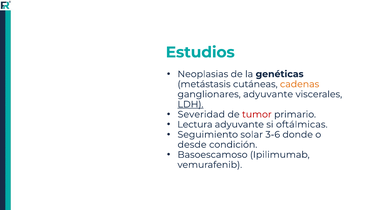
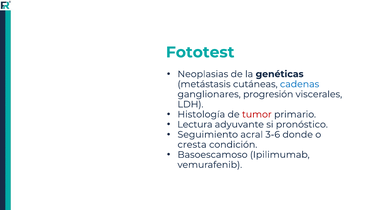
Estudios: Estudios -> Fototest (200, 52)
cadenas colour: orange -> blue (300, 84)
ganglionares adyuvante: adyuvante -> progresión (268, 94)
LDH underline: present -> none (190, 105)
Severidad: Severidad -> Histología (201, 115)
oftálmicas: oftálmicas -> pronóstico (302, 125)
solar: solar -> acral (252, 135)
desde: desde -> cresta (192, 145)
